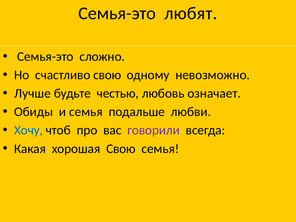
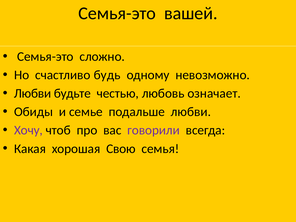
любят: любят -> вашей (191, 13)
счастливо свою: свою -> будь (107, 75)
Лучше: Лучше -> Любви (33, 93)
и семья: семья -> семье (86, 112)
Хочу colour: blue -> purple (28, 130)
